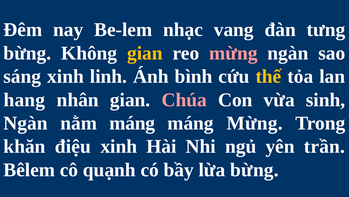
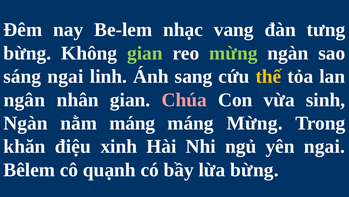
gian colour: yellow -> light green (145, 53)
mừng colour: pink -> light green (233, 53)
sáng xinh: xinh -> ngai (65, 76)
bình: bình -> sang (194, 76)
hang: hang -> ngân (24, 99)
yên trần: trần -> ngai (324, 146)
